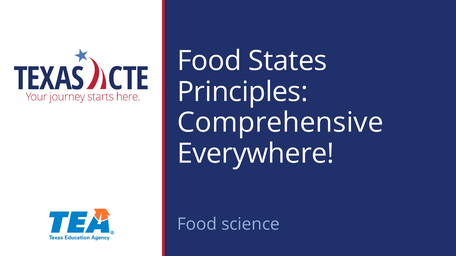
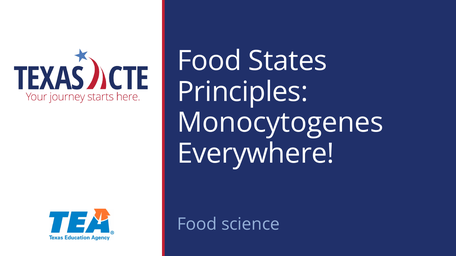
Comprehensive: Comprehensive -> Monocytogenes (280, 123)
